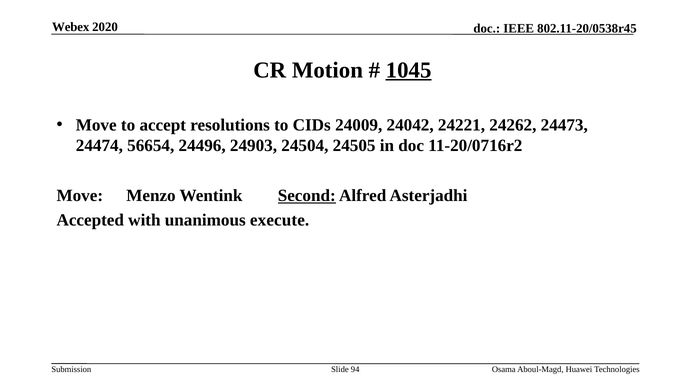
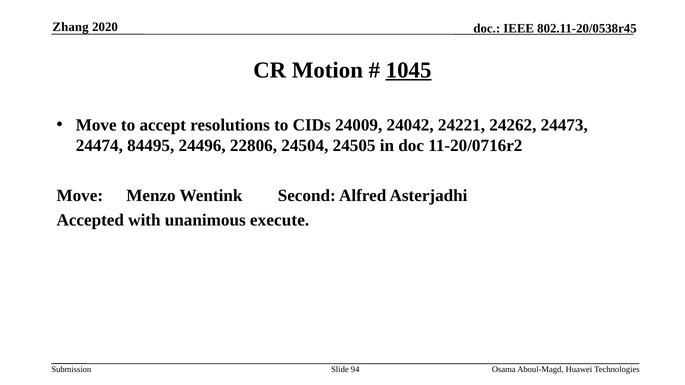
Webex: Webex -> Zhang (71, 27)
56654: 56654 -> 84495 (151, 146)
24903: 24903 -> 22806 (254, 146)
Second underline: present -> none (307, 196)
